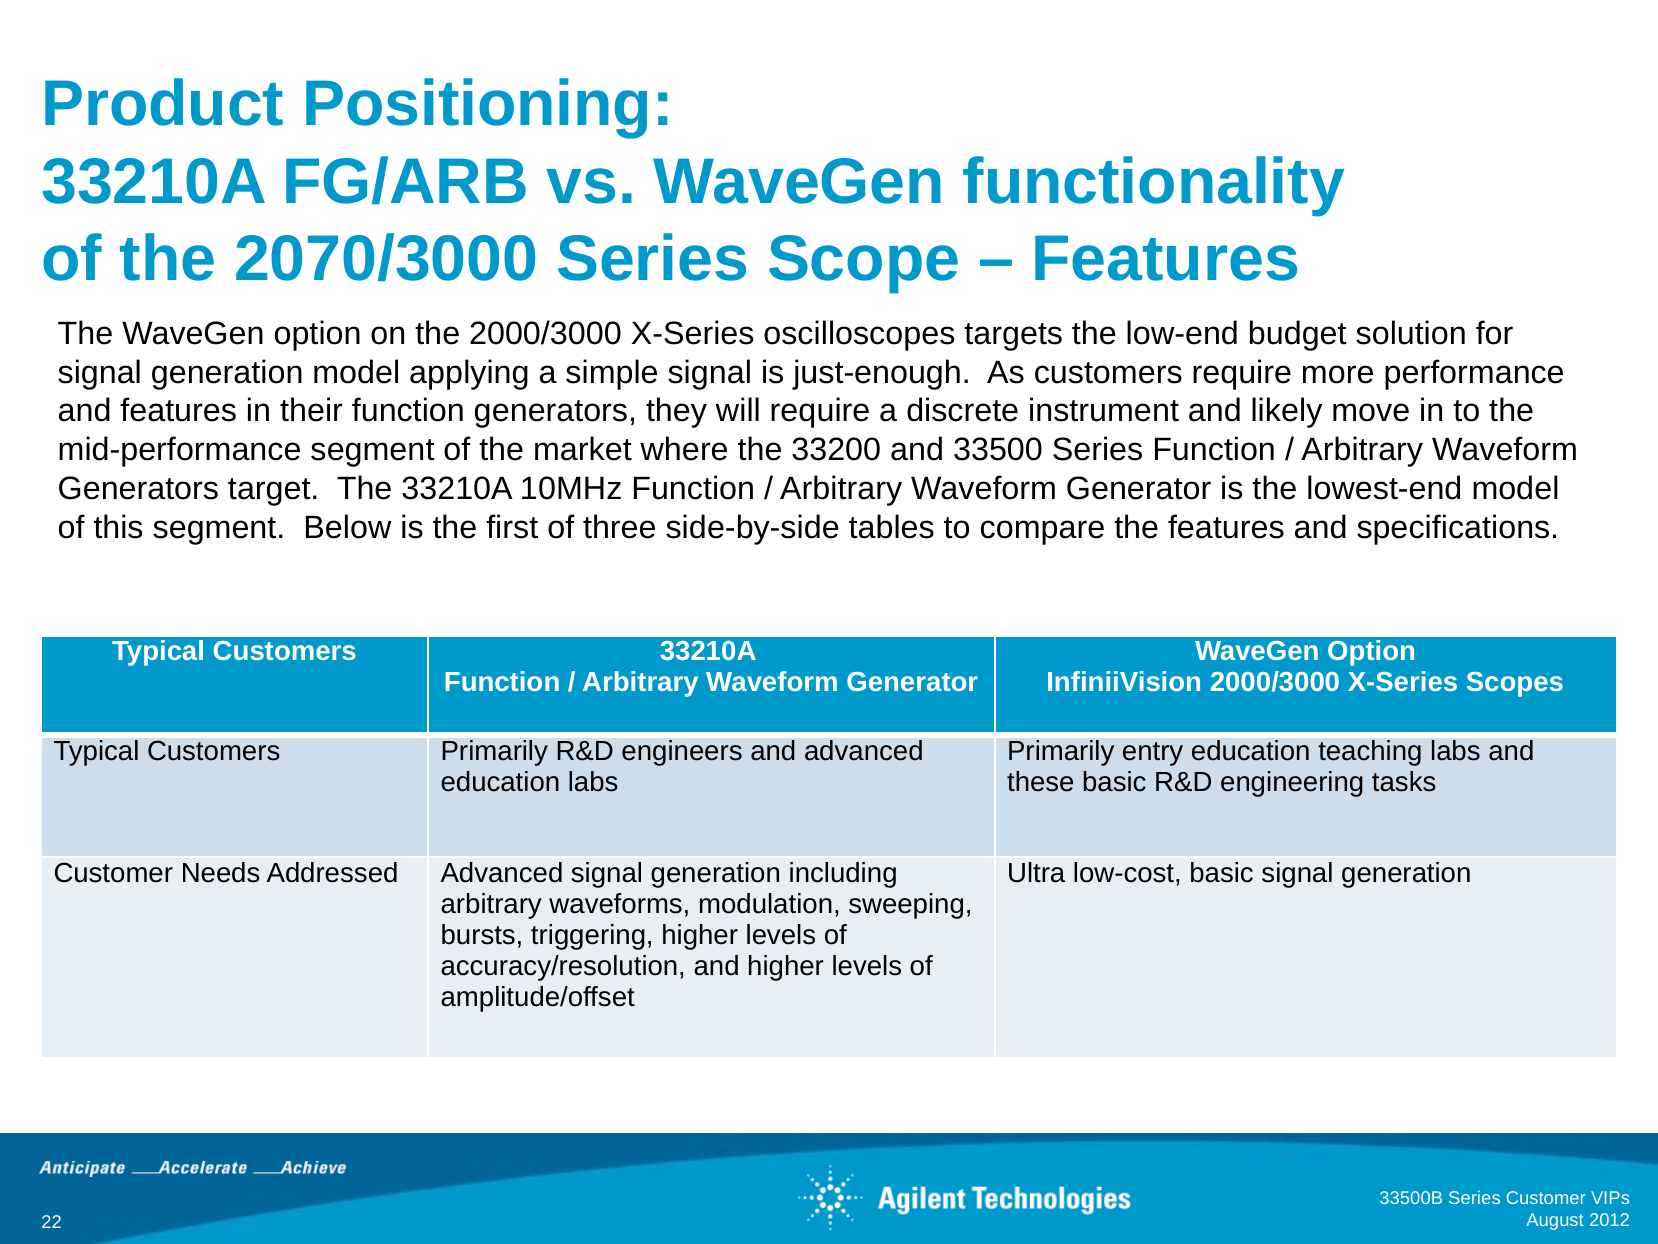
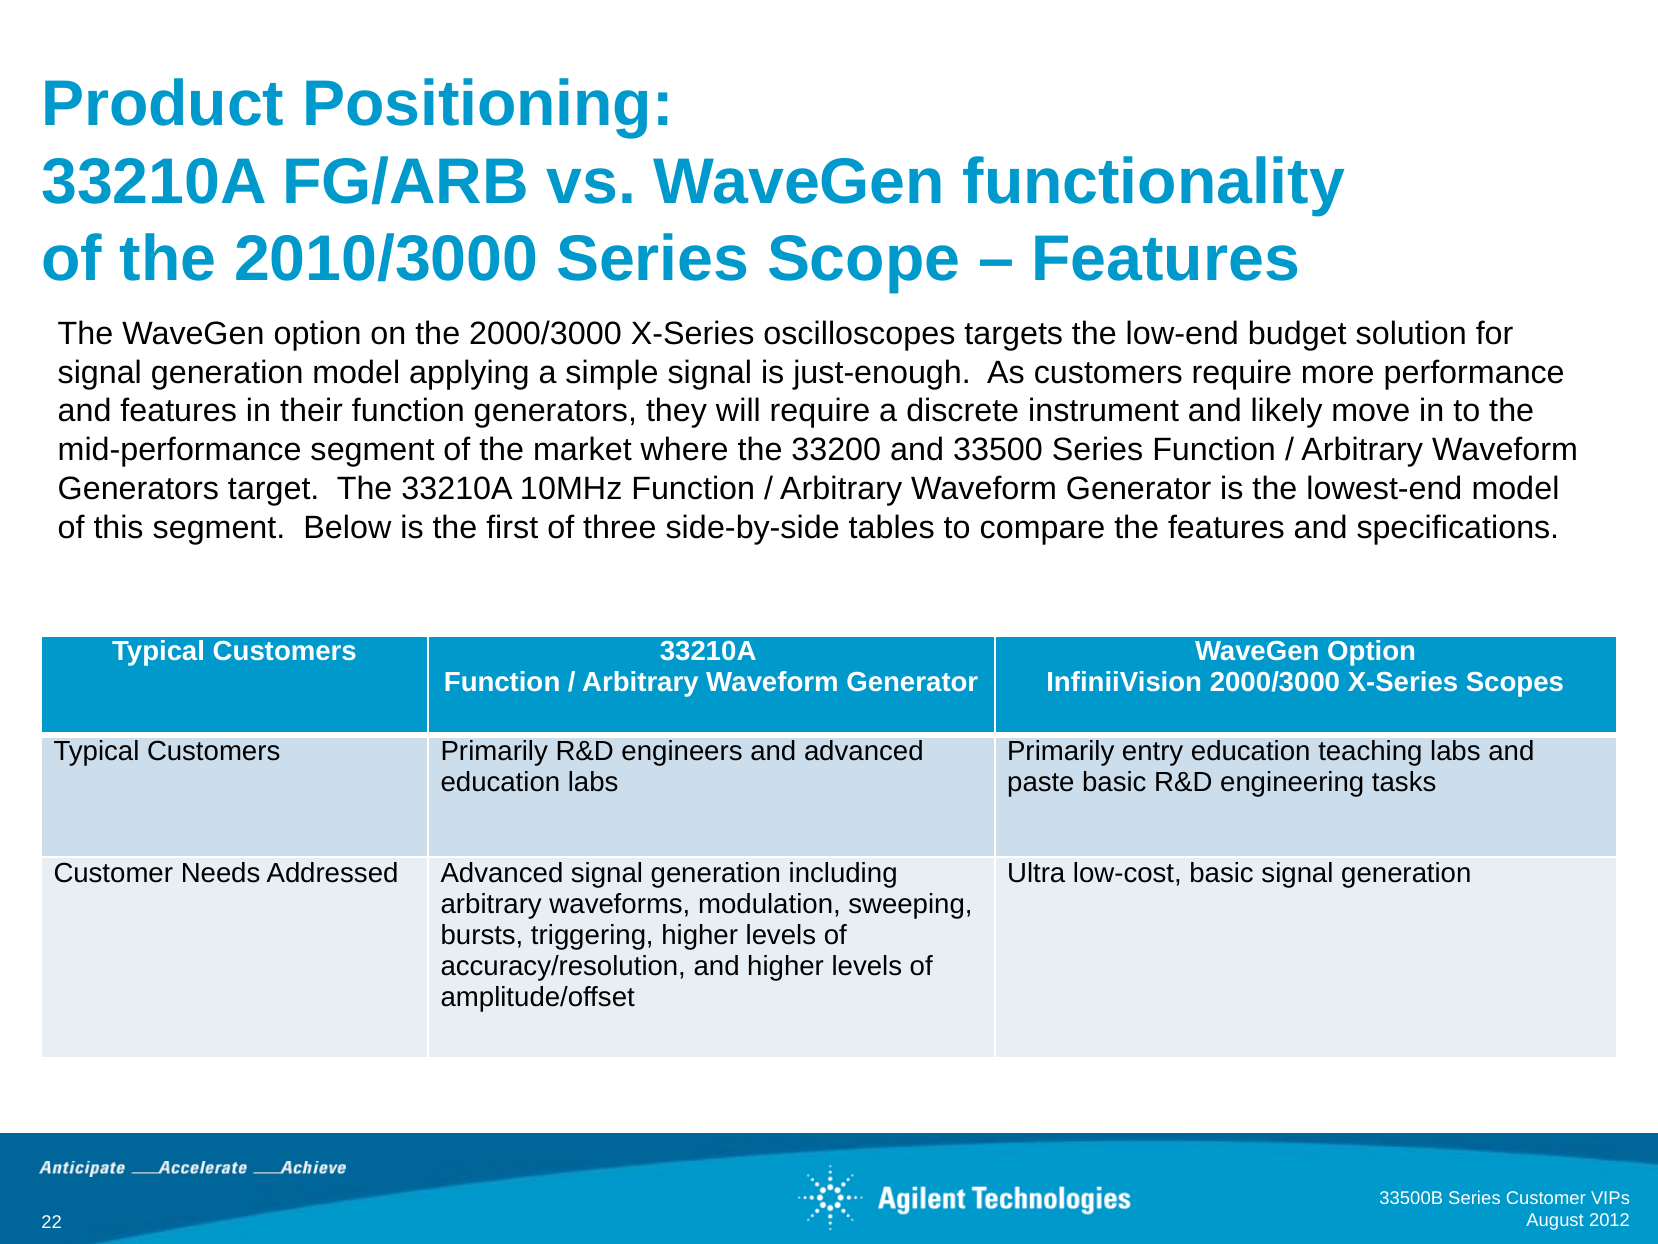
2070/3000: 2070/3000 -> 2010/3000 (386, 259)
these: these -> paste (1041, 782)
